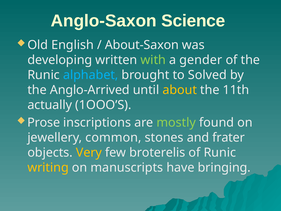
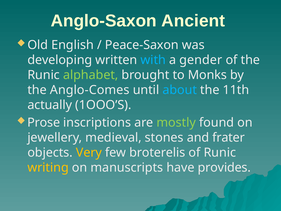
Science: Science -> Ancient (193, 21)
About-Saxon: About-Saxon -> Peace-Saxon (142, 45)
with colour: light green -> light blue (153, 60)
alphabet colour: light blue -> light green (91, 75)
Solved: Solved -> Monks (207, 75)
Anglo-Arrived: Anglo-Arrived -> Anglo-Comes (90, 90)
about colour: yellow -> light blue (180, 90)
common: common -> medieval (113, 137)
bringing: bringing -> provides (224, 167)
